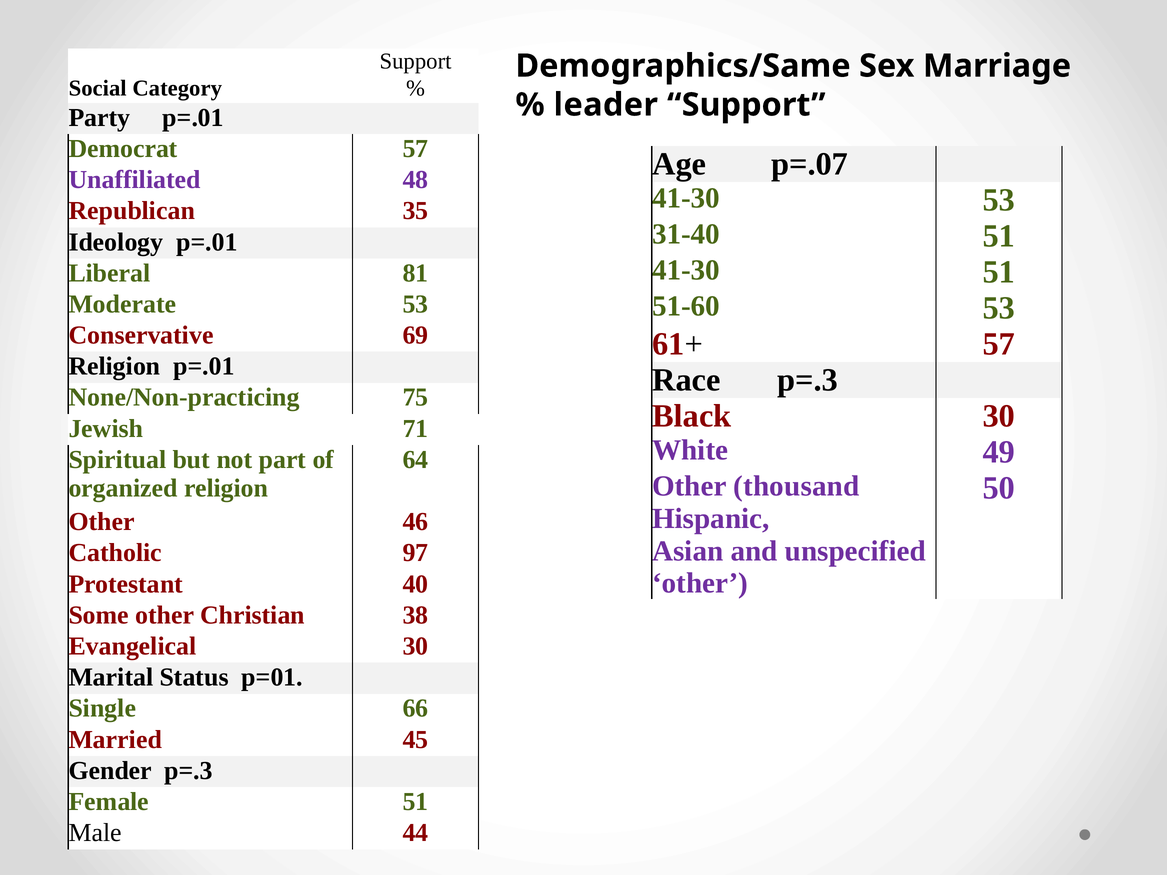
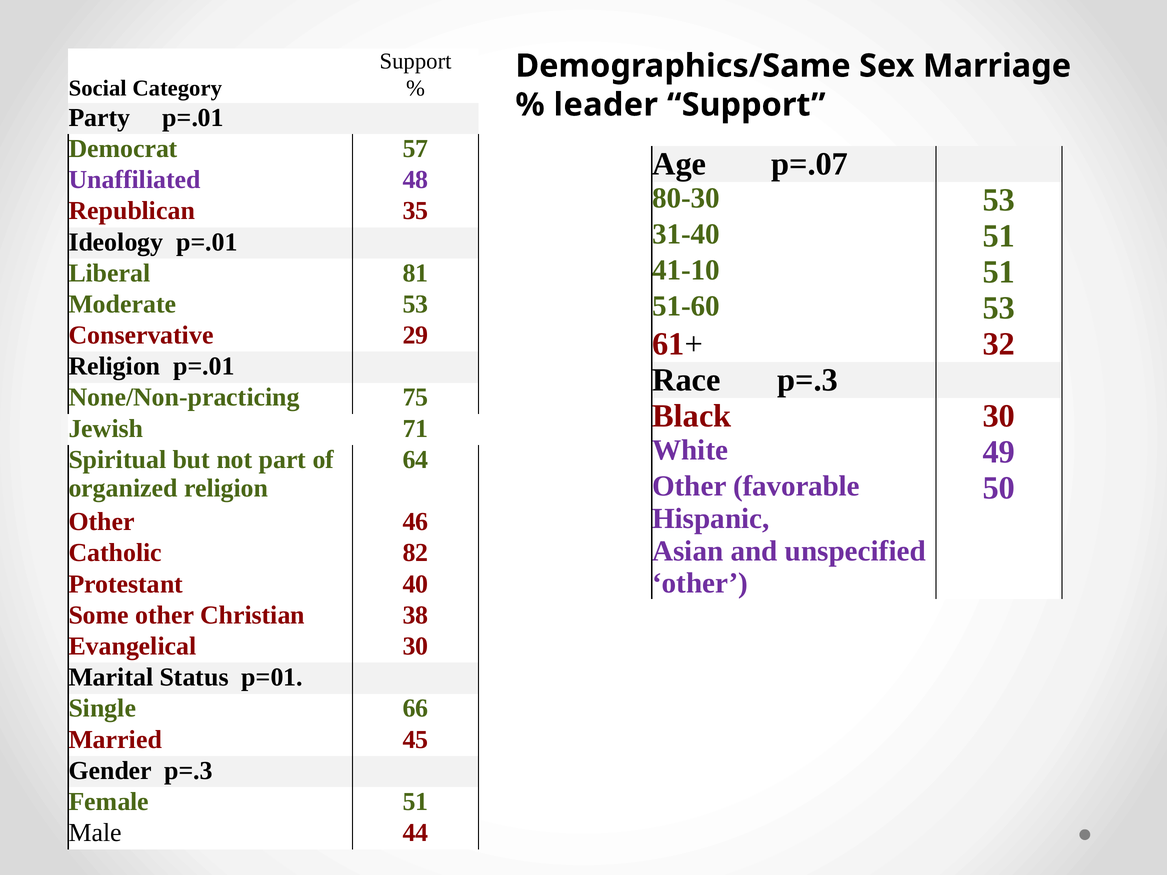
41-30: 41-30 -> 80-30 (686, 198)
41-30: 41-30 -> 41-10 (686, 270)
69: 69 -> 29 (416, 335)
61+ 57: 57 -> 32 (999, 344)
thousand: thousand -> favorable (797, 486)
97: 97 -> 82 (416, 553)
